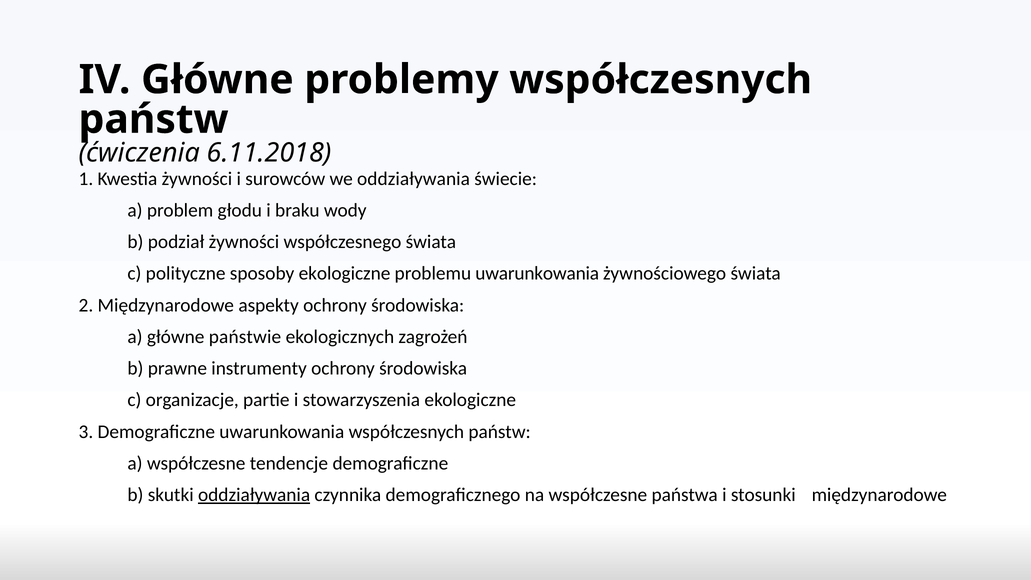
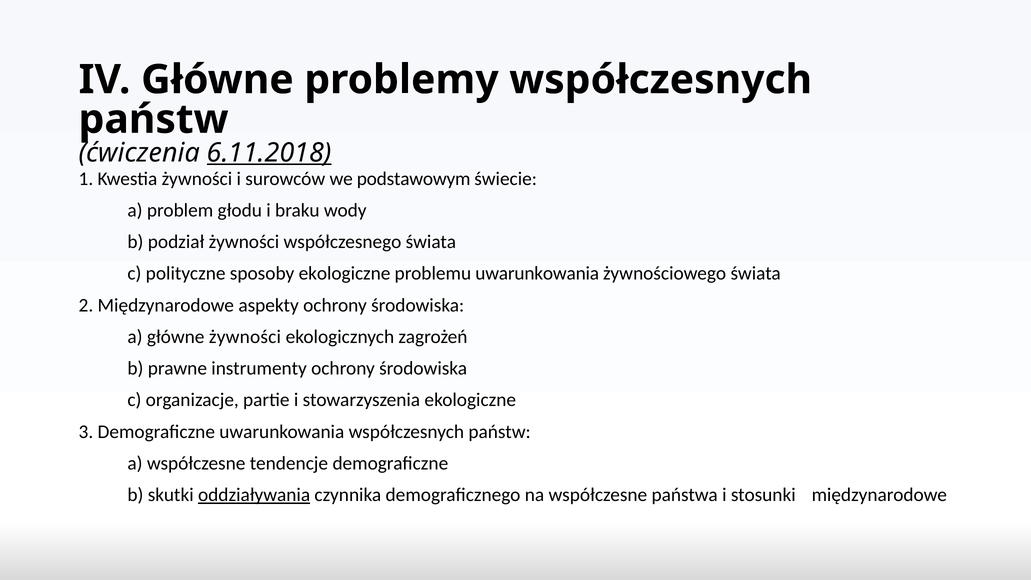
6.11.2018 underline: none -> present (269, 153)
we oddziaływania: oddziaływania -> podstawowym (414, 179)
główne państwie: państwie -> żywności (245, 337)
